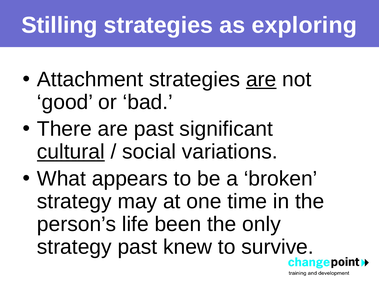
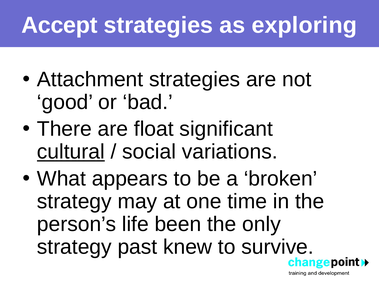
Stilling: Stilling -> Accept (59, 25)
are underline: present -> none (261, 79)
are past: past -> float (154, 129)
